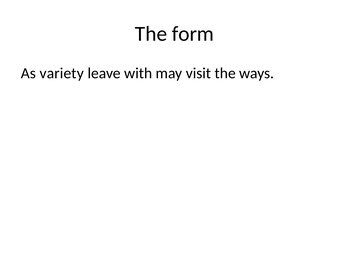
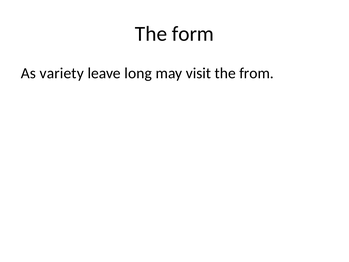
with: with -> long (138, 73)
ways: ways -> from (257, 73)
